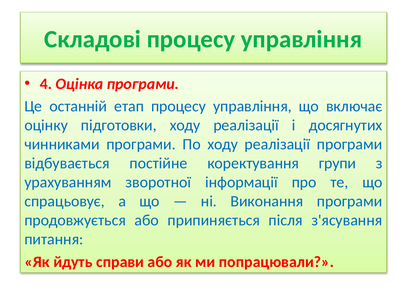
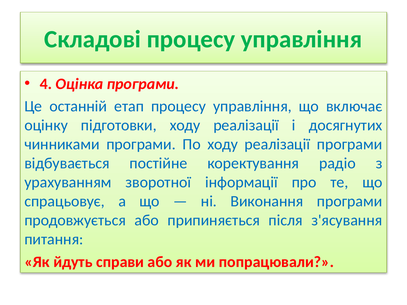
групи: групи -> радіо (337, 164)
